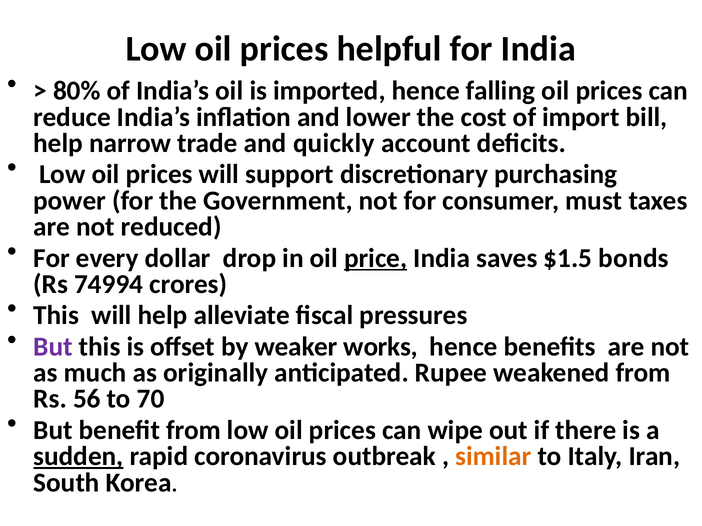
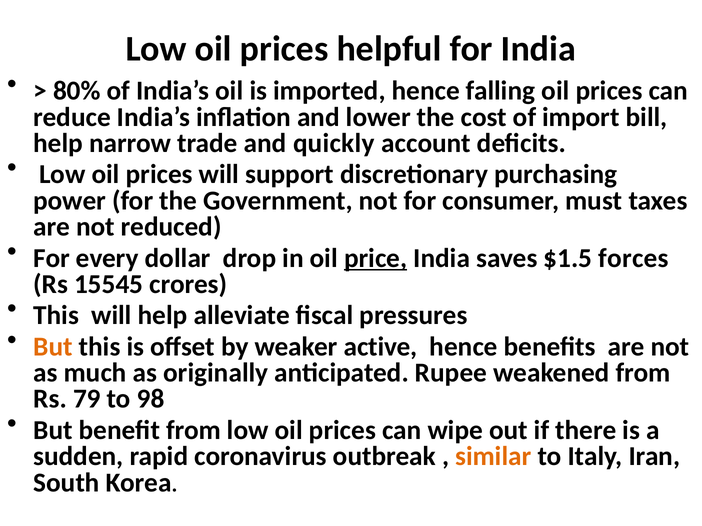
bonds: bonds -> forces (634, 258)
74994: 74994 -> 15545 (109, 284)
But colour: purple -> orange (53, 347)
works: works -> active (381, 347)
56: 56 -> 79 (87, 399)
70: 70 -> 98 (151, 399)
sudden underline: present -> none (78, 457)
